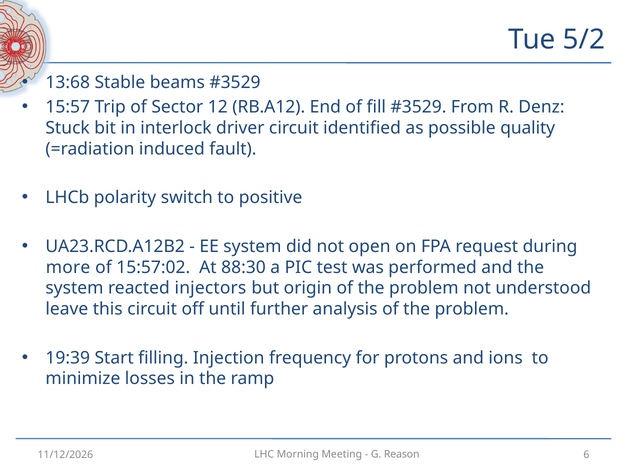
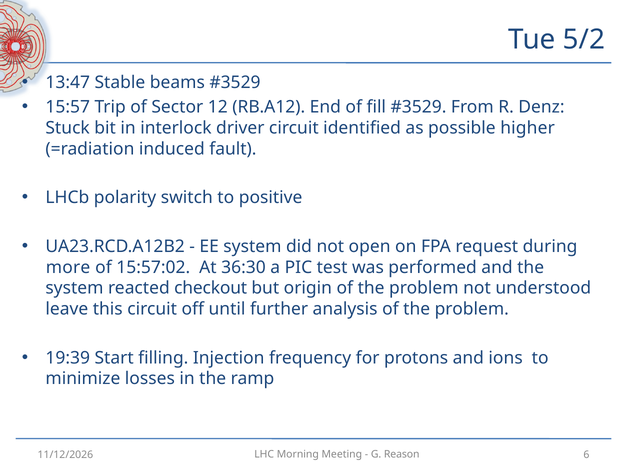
13:68: 13:68 -> 13:47 (68, 83)
quality: quality -> higher (528, 128)
88:30: 88:30 -> 36:30 (244, 267)
injectors: injectors -> checkout (211, 288)
